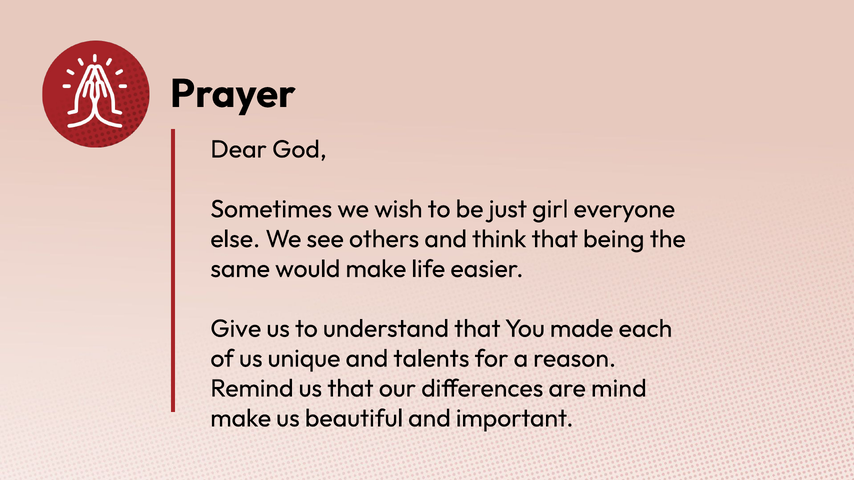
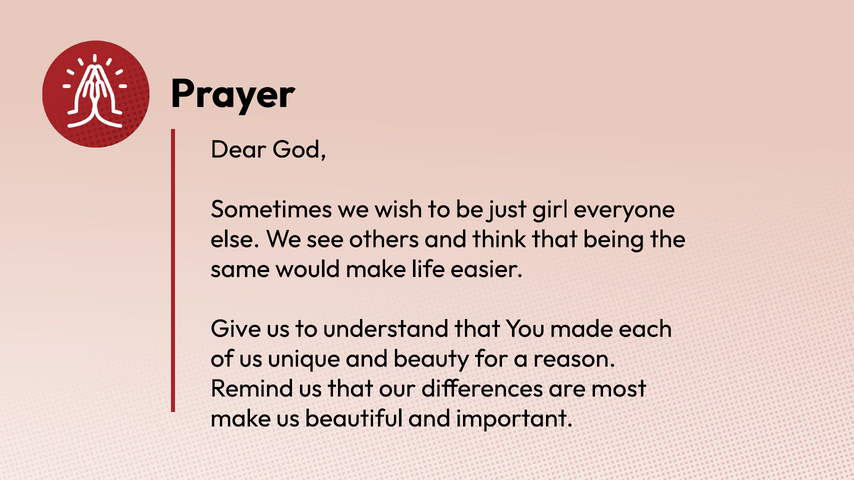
talents: talents -> beauty (431, 359)
mind: mind -> most (619, 389)
